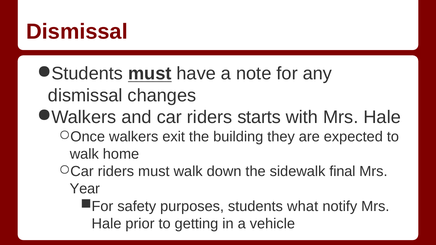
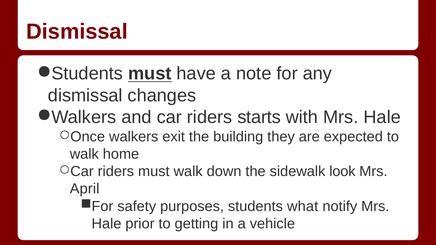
final: final -> look (342, 172)
Year: Year -> April (85, 189)
